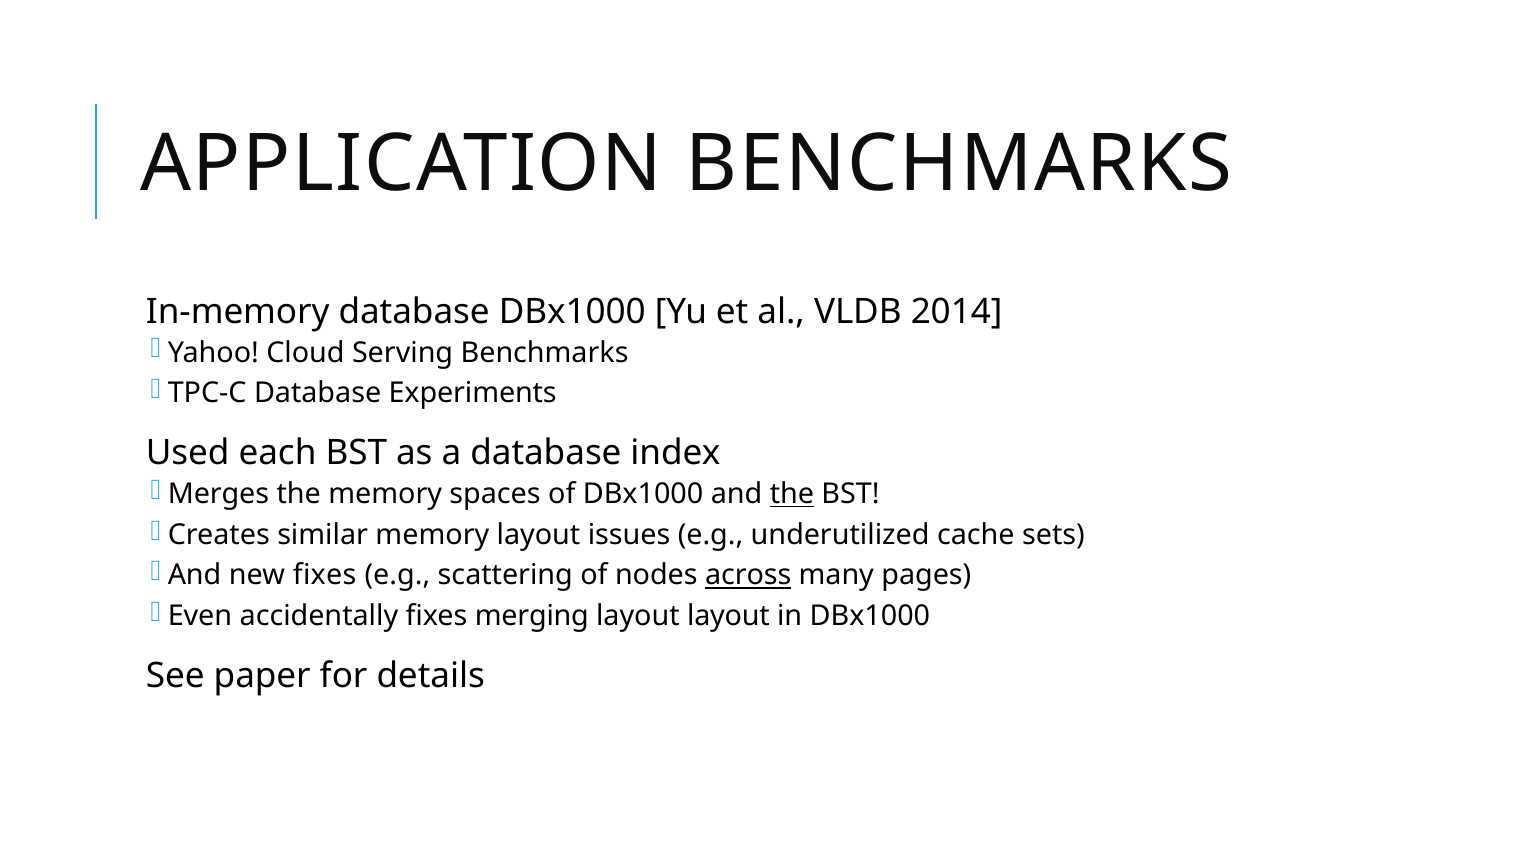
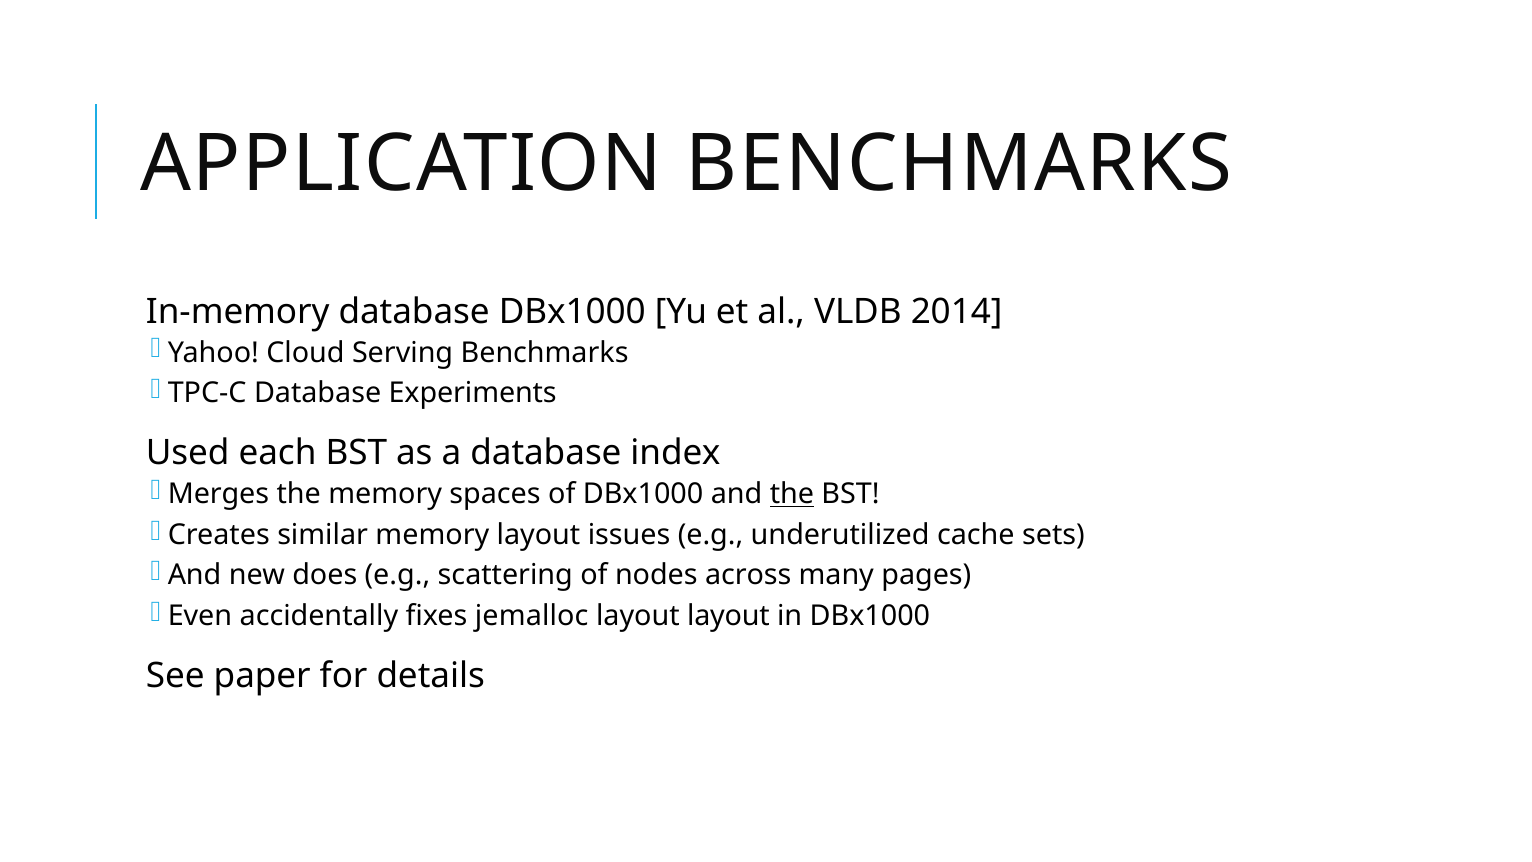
new fixes: fixes -> does (325, 575)
across underline: present -> none (748, 575)
merging: merging -> jemalloc (532, 616)
